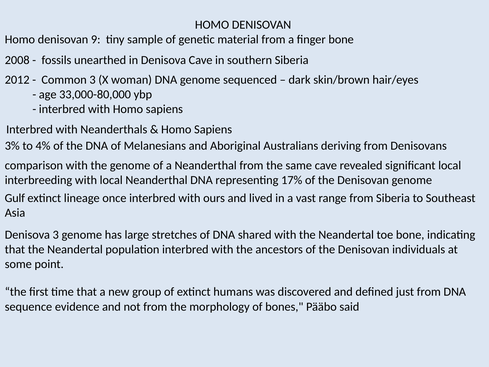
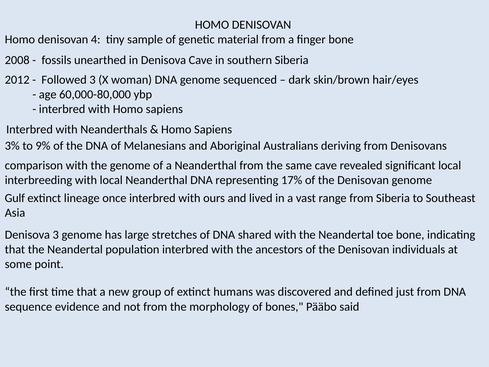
9: 9 -> 4 (96, 40)
Common: Common -> Followed (64, 80)
33,000-80,000: 33,000-80,000 -> 60,000-80,000 (95, 95)
4%: 4% -> 9% (43, 146)
